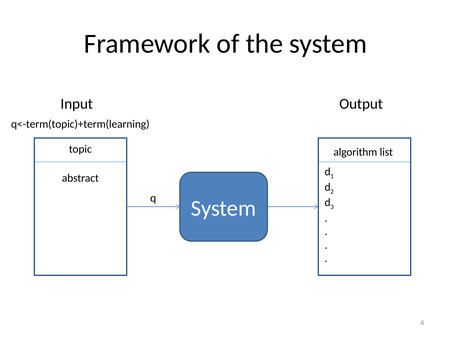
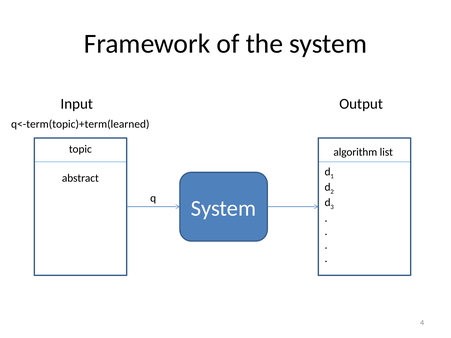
q<-term(topic)+term(learning: q<-term(topic)+term(learning -> q<-term(topic)+term(learned (80, 124)
